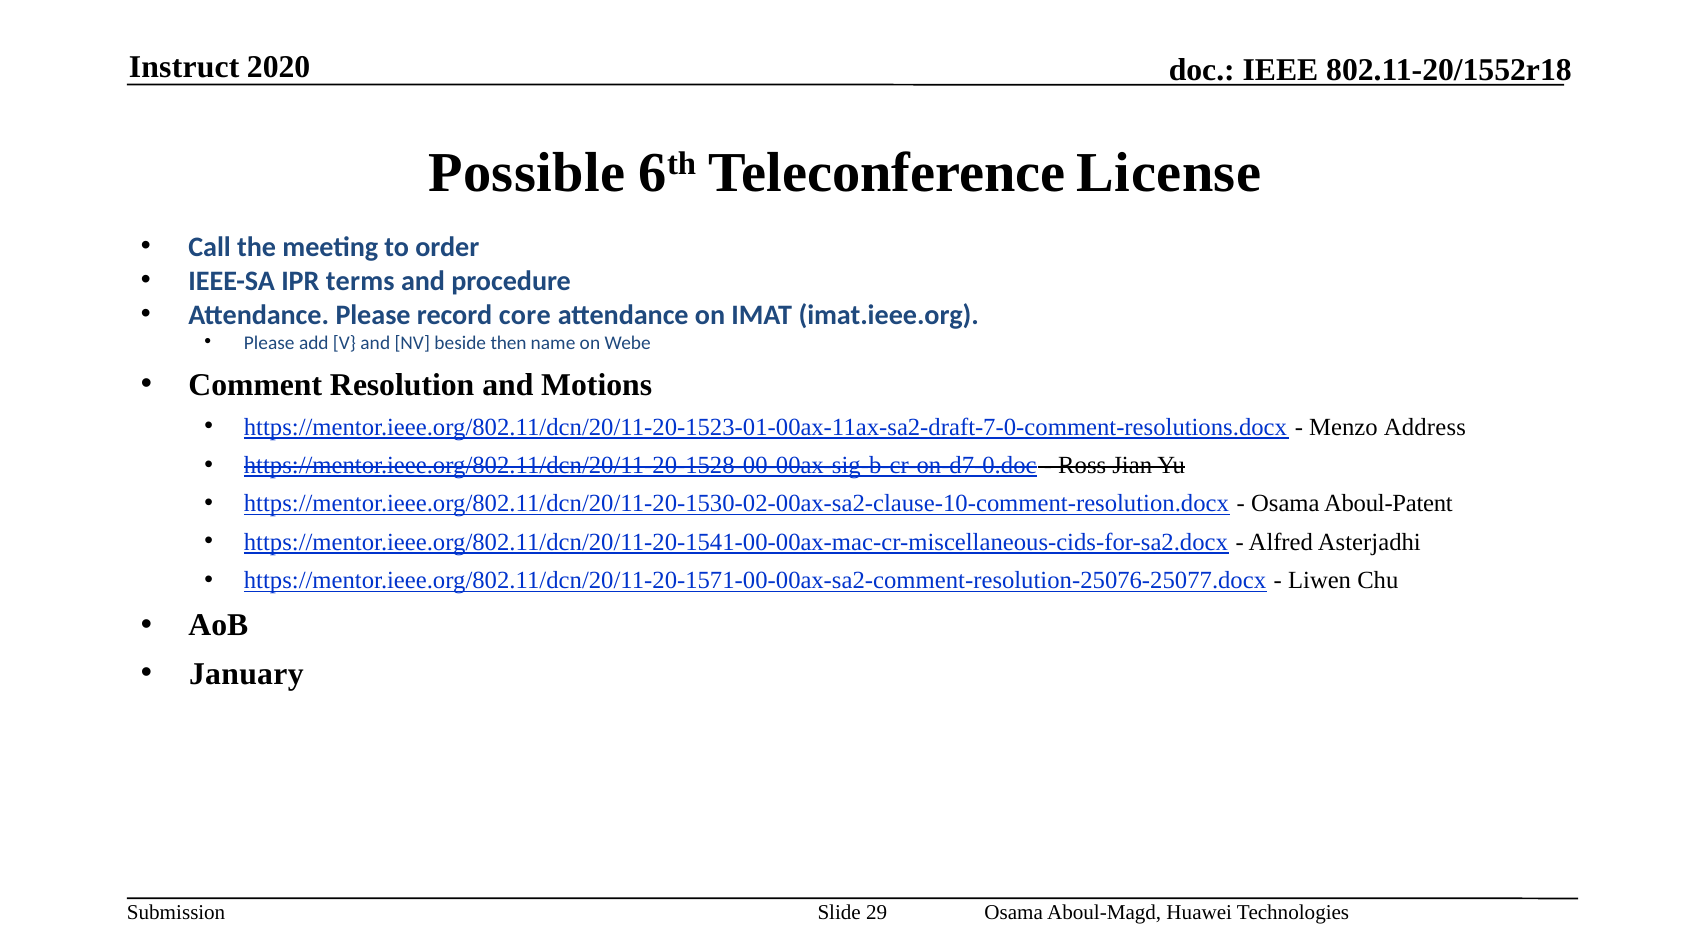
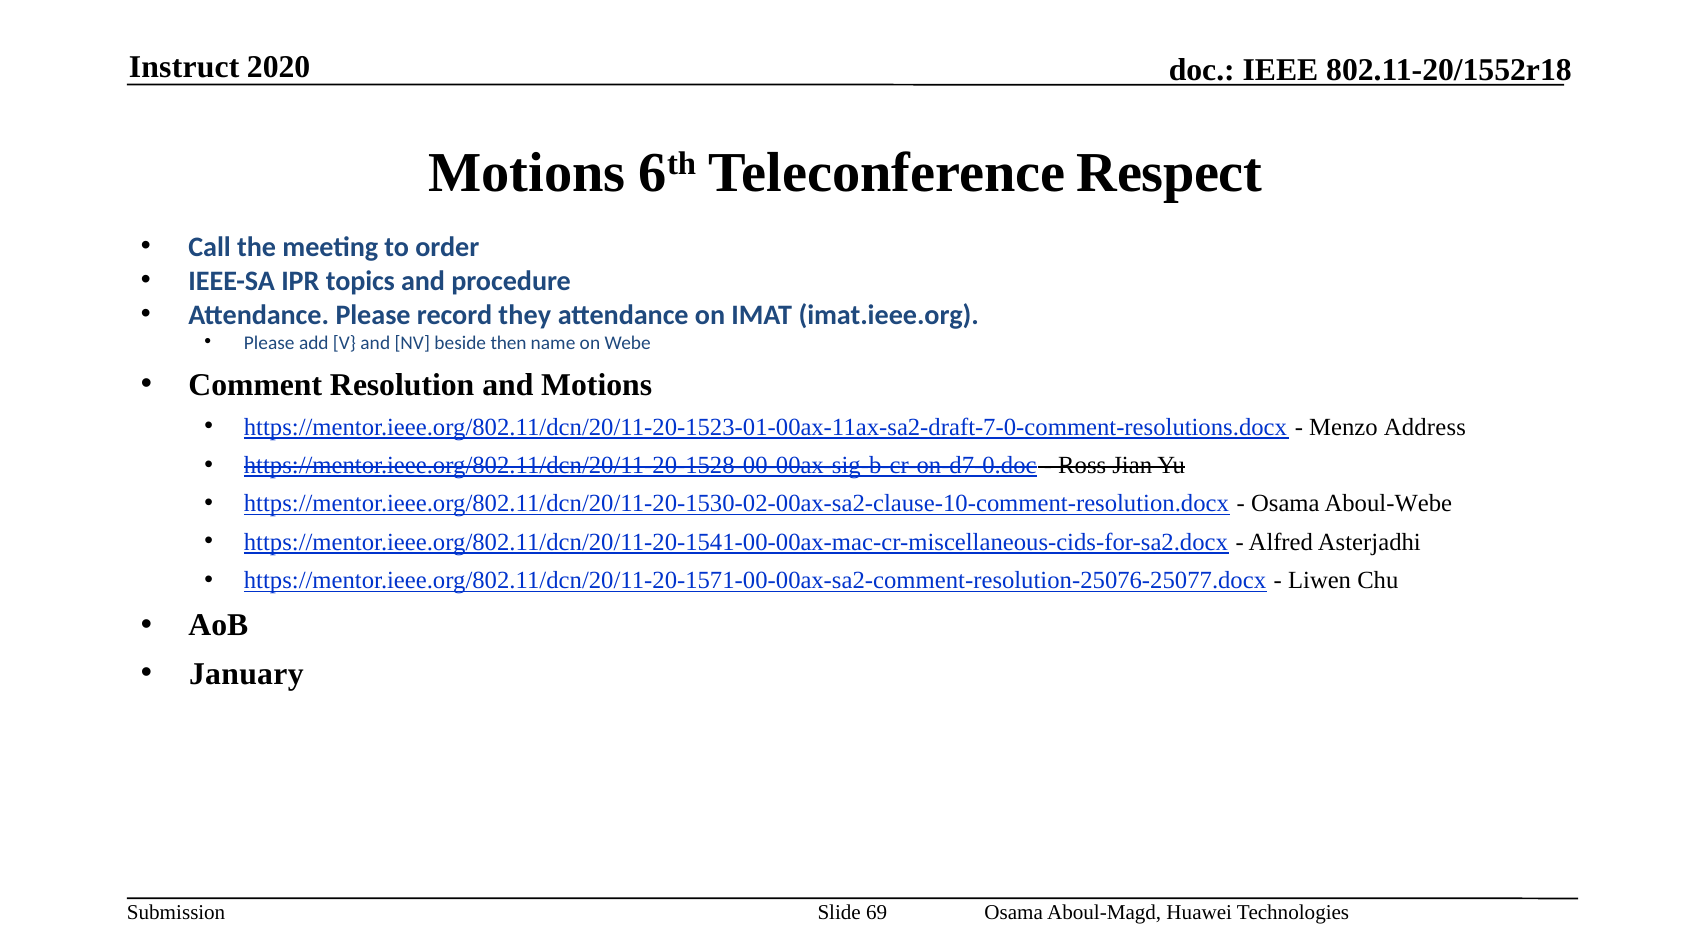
Possible: Possible -> Motions (527, 173)
License: License -> Respect (1170, 173)
terms: terms -> topics (360, 281)
core: core -> they (525, 315)
Aboul-Patent: Aboul-Patent -> Aboul-Webe (1388, 504)
29: 29 -> 69 (877, 912)
